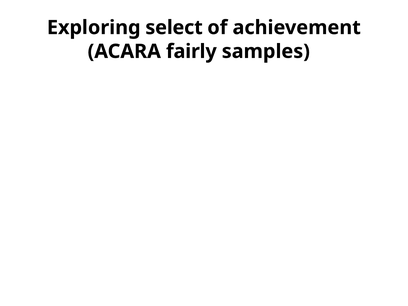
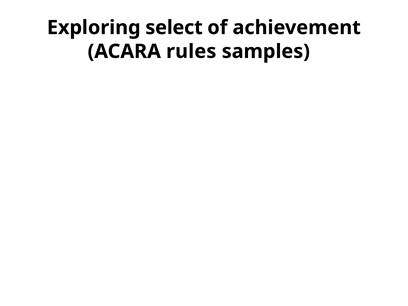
fairly: fairly -> rules (191, 51)
